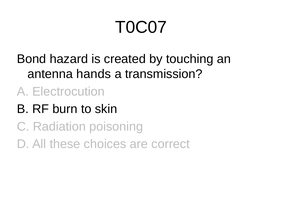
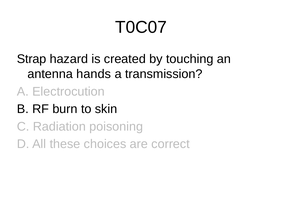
Bond: Bond -> Strap (32, 59)
